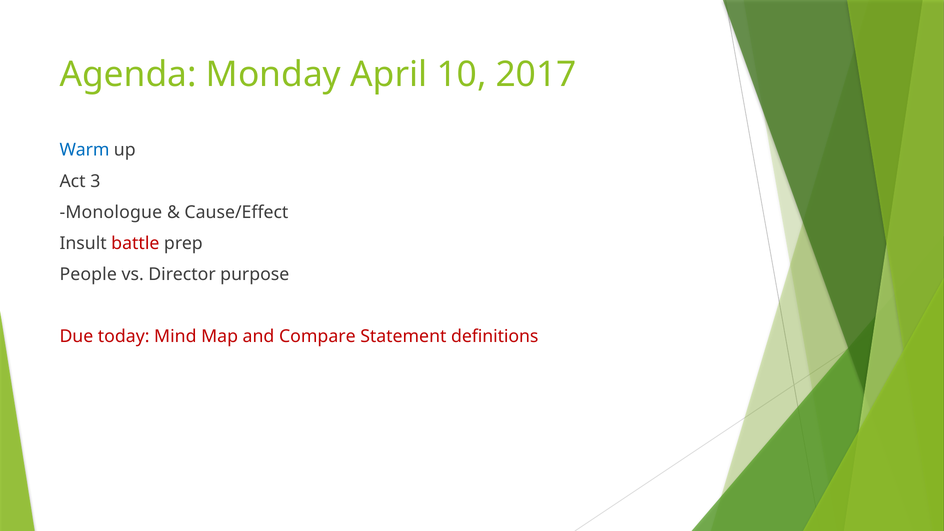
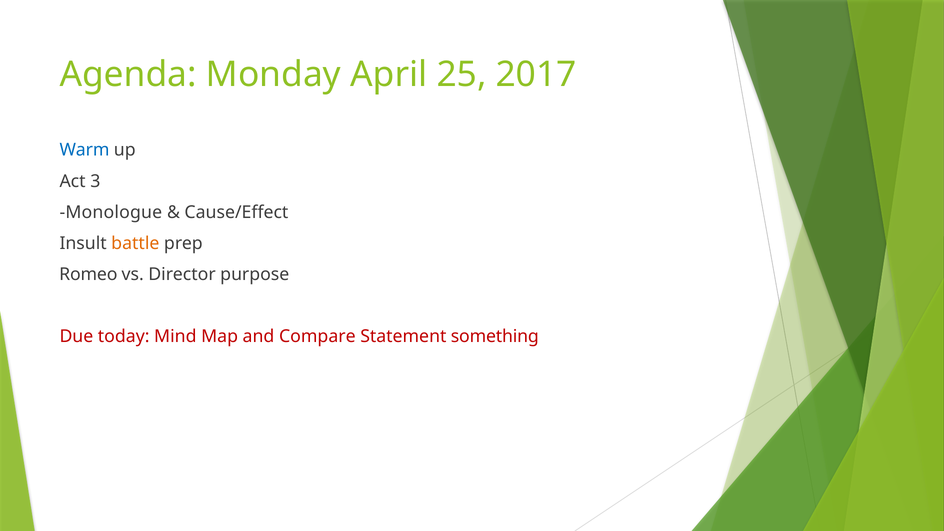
10: 10 -> 25 (462, 74)
battle colour: red -> orange (135, 243)
People: People -> Romeo (88, 274)
definitions: definitions -> something (495, 337)
